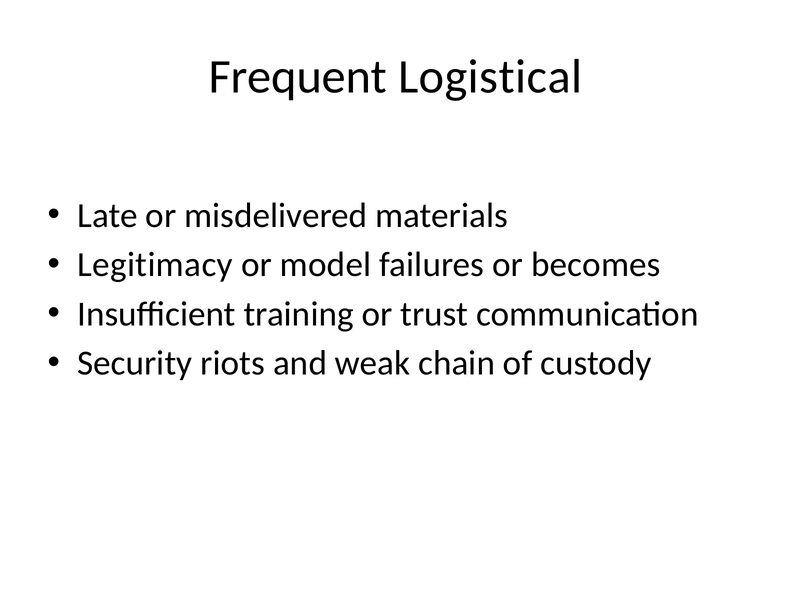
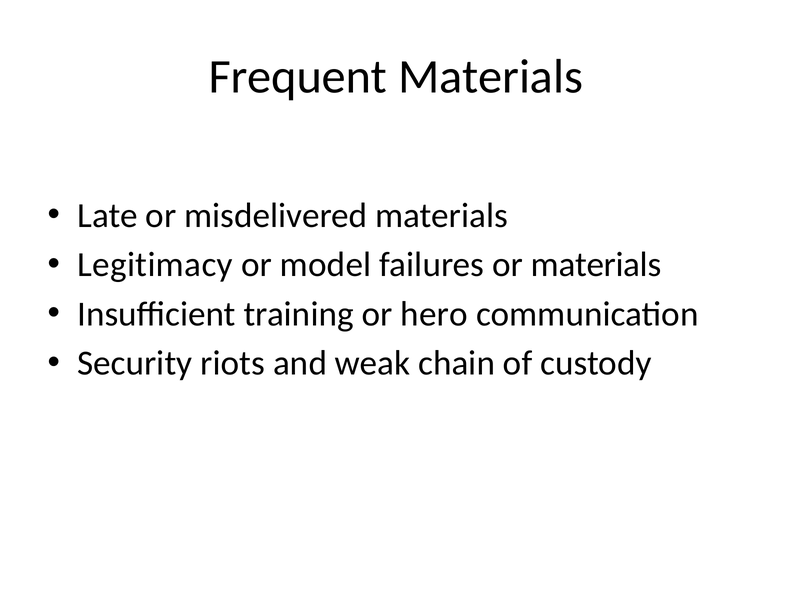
Frequent Logistical: Logistical -> Materials (490, 77)
or becomes: becomes -> materials (596, 265)
trust: trust -> hero (434, 314)
